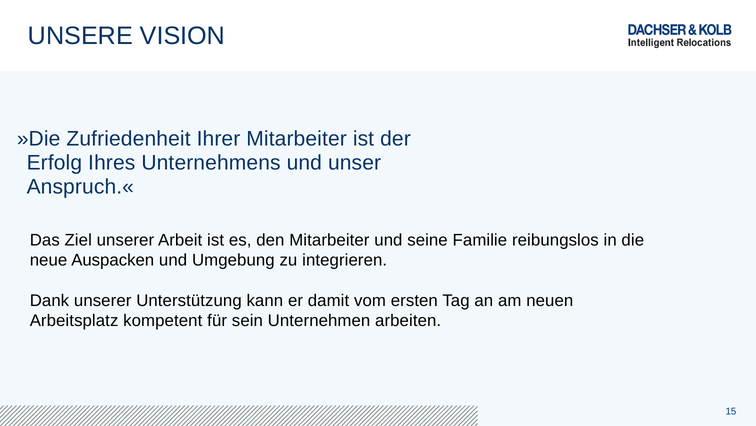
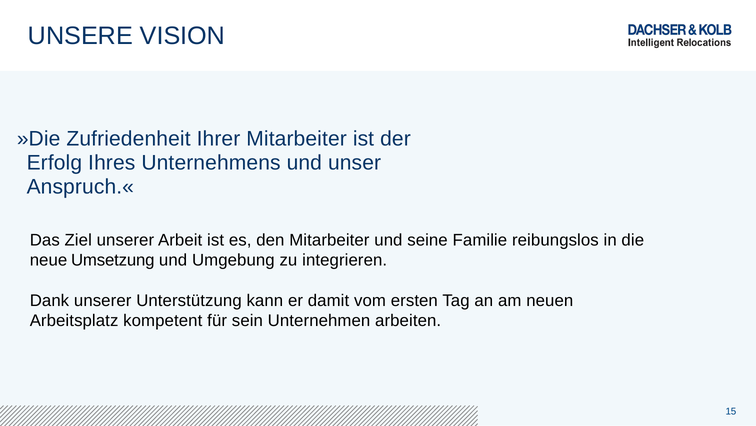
Auspacken: Auspacken -> Umsetzung (113, 260)
